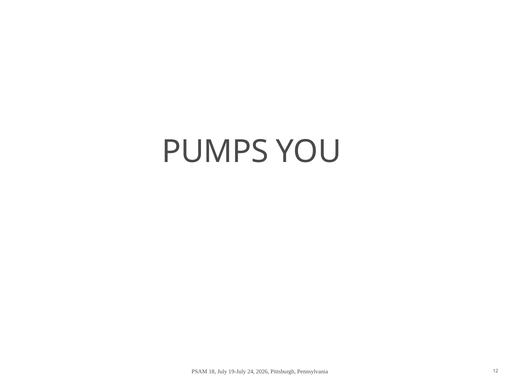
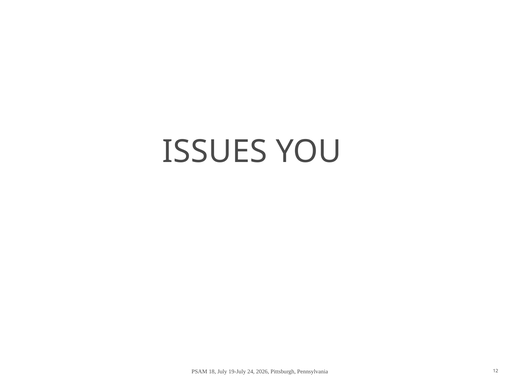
PUMPS: PUMPS -> ISSUES (215, 152)
